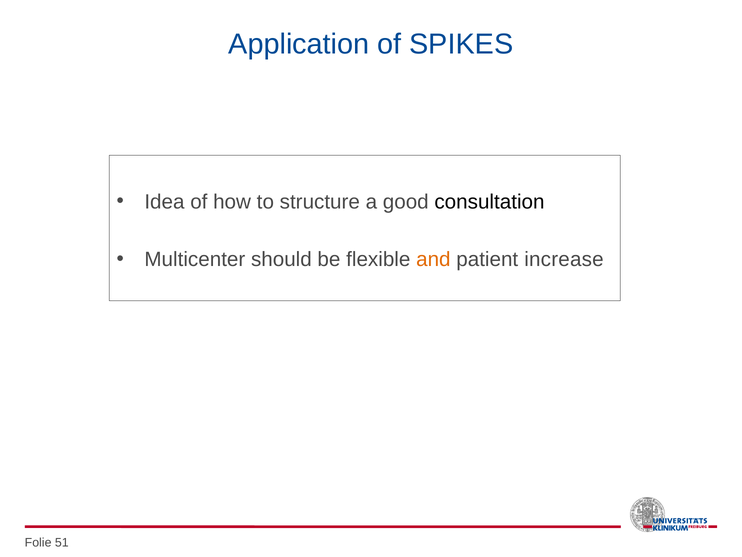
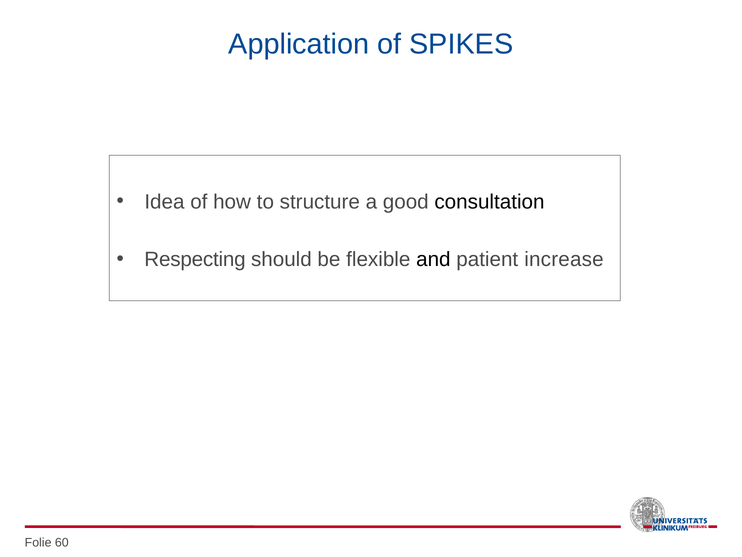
Multicenter: Multicenter -> Respecting (195, 259)
and colour: orange -> black (433, 259)
51: 51 -> 60 (62, 542)
